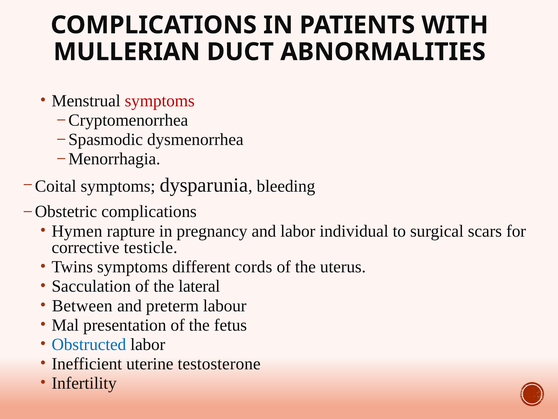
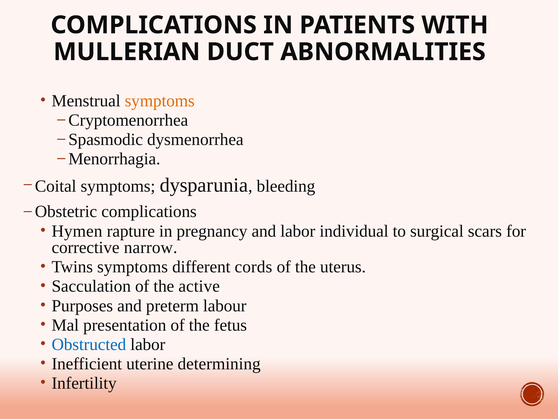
symptoms colour: red -> orange (160, 101)
testicle: testicle -> narrow (151, 247)
lateral: lateral -> active (199, 286)
Between: Between -> Purposes (82, 305)
testosterone: testosterone -> determining (219, 363)
